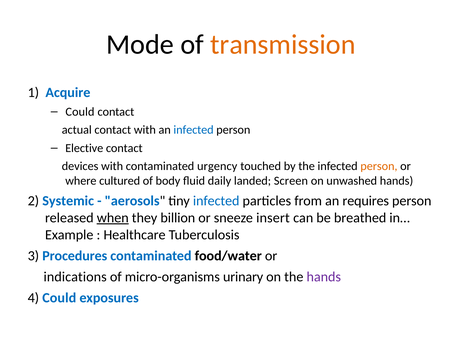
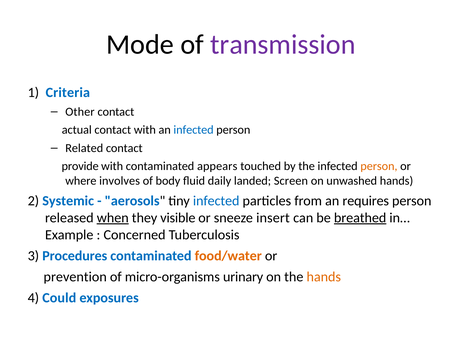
transmission colour: orange -> purple (283, 45)
Acquire: Acquire -> Criteria (68, 93)
Could: Could -> Other (80, 112)
Elective: Elective -> Related (84, 148)
devices: devices -> provide (80, 167)
urgency: urgency -> appears (217, 167)
cultured: cultured -> involves (120, 181)
billion: billion -> visible (178, 218)
breathed underline: none -> present (360, 218)
Healthcare: Healthcare -> Concerned (135, 235)
food/water colour: black -> orange (228, 256)
indications: indications -> prevention (75, 277)
hands colour: purple -> orange (324, 277)
